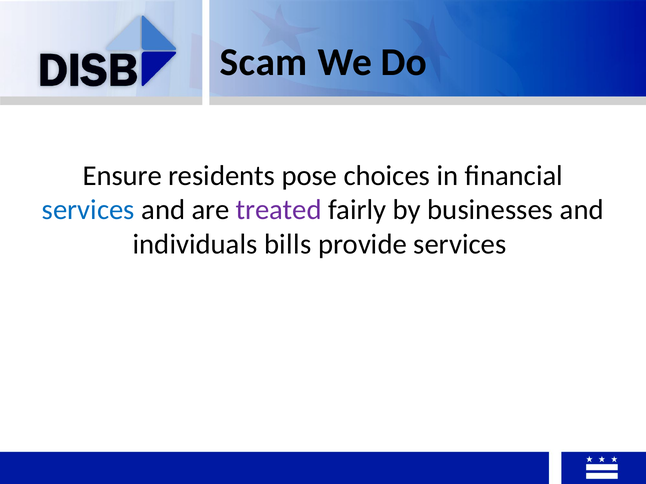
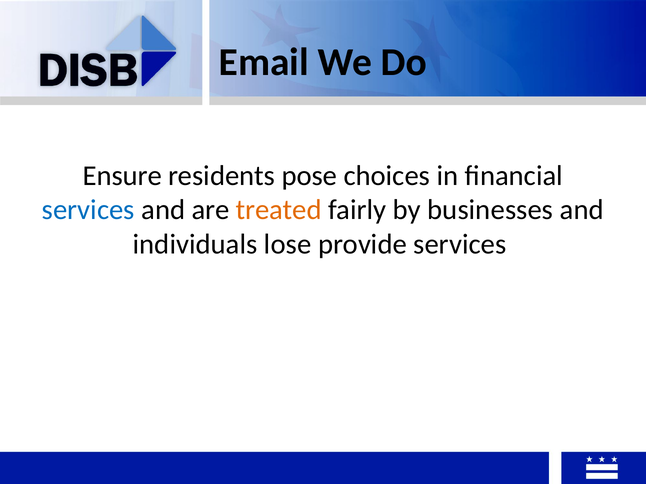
Scam: Scam -> Email (264, 63)
treated colour: purple -> orange (279, 210)
bills: bills -> lose (288, 245)
